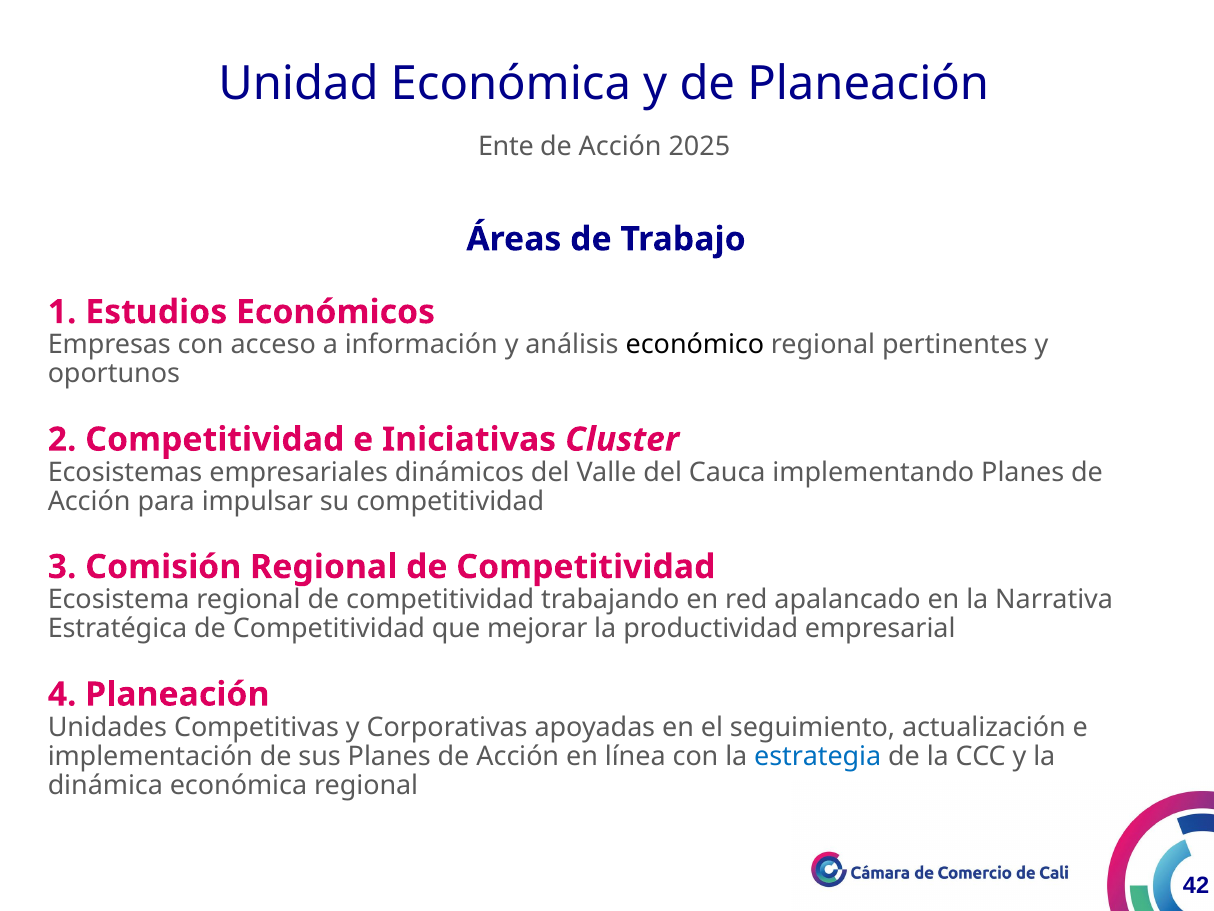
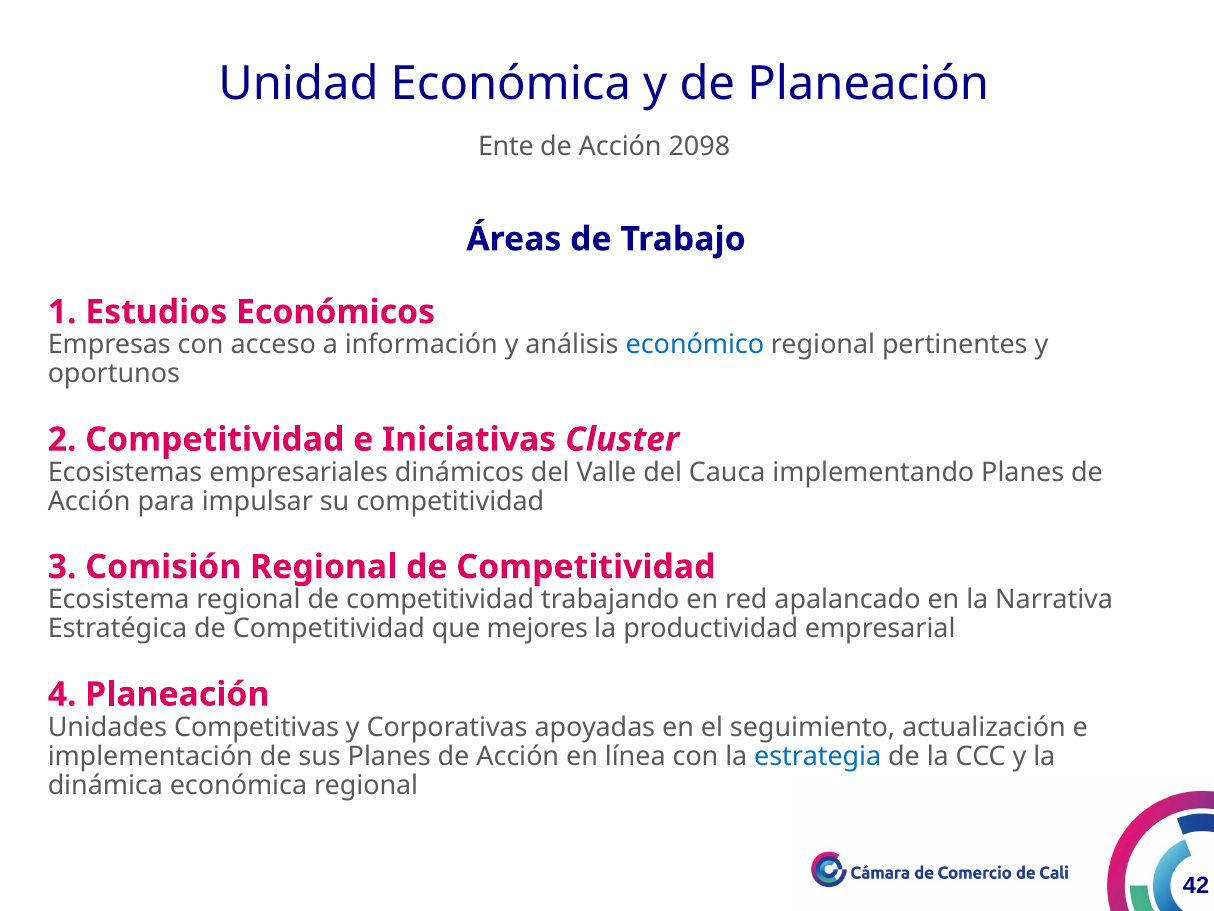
2025: 2025 -> 2098 (699, 147)
económico colour: black -> blue (695, 345)
mejorar: mejorar -> mejores (537, 629)
